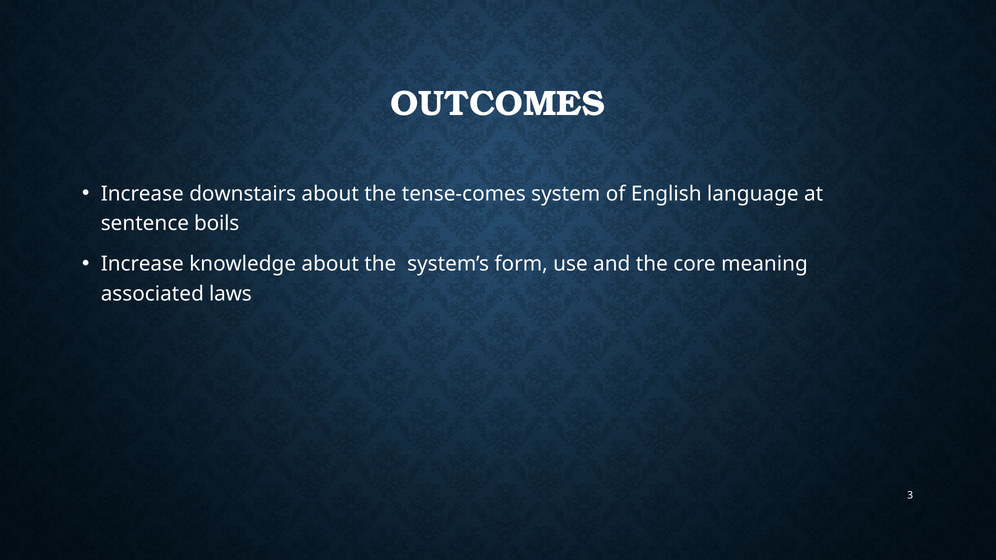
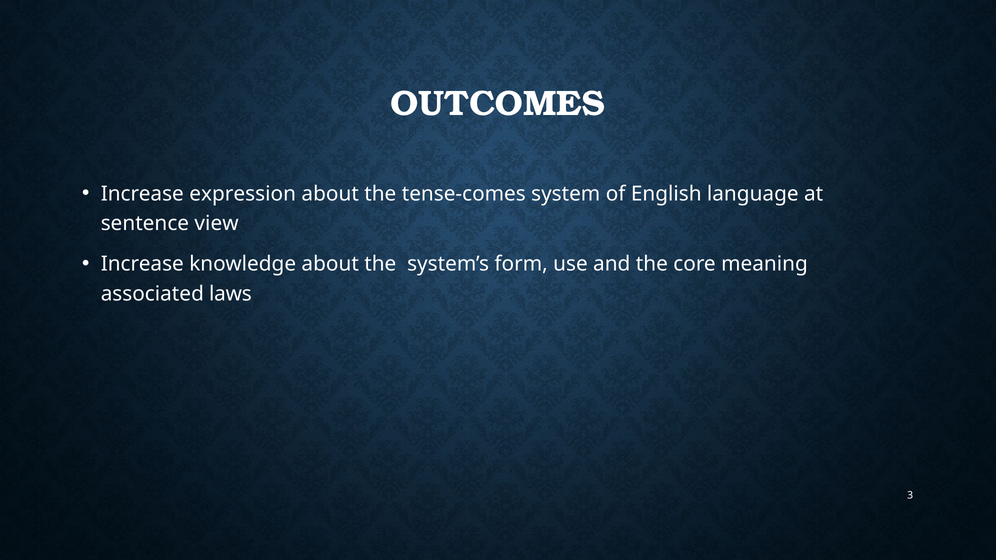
downstairs: downstairs -> expression (243, 194)
boils: boils -> view (217, 224)
